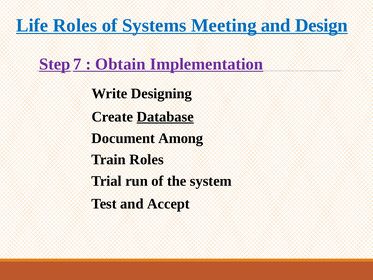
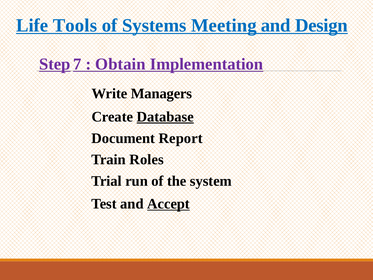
Life Roles: Roles -> Tools (75, 25)
Designing: Designing -> Managers (161, 93)
Among: Among -> Report (181, 138)
Accept underline: none -> present (169, 204)
